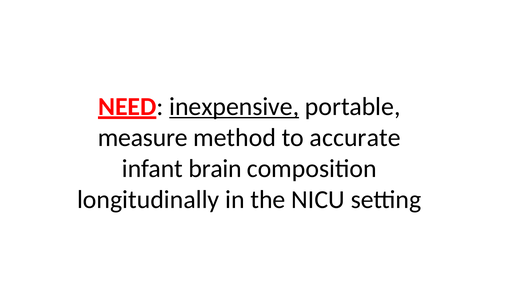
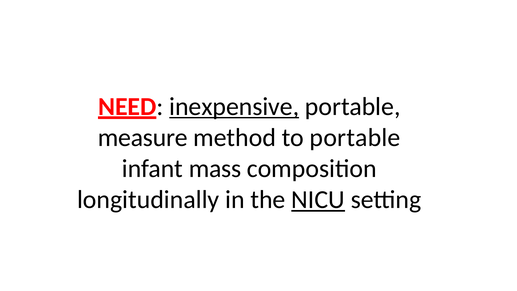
to accurate: accurate -> portable (355, 137)
brain: brain -> mass (215, 168)
NICU underline: none -> present (318, 200)
